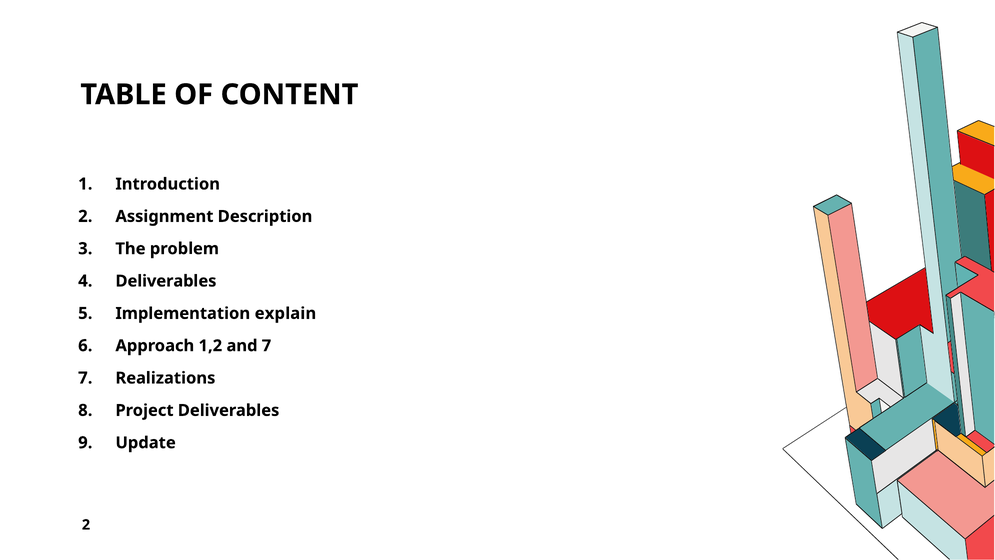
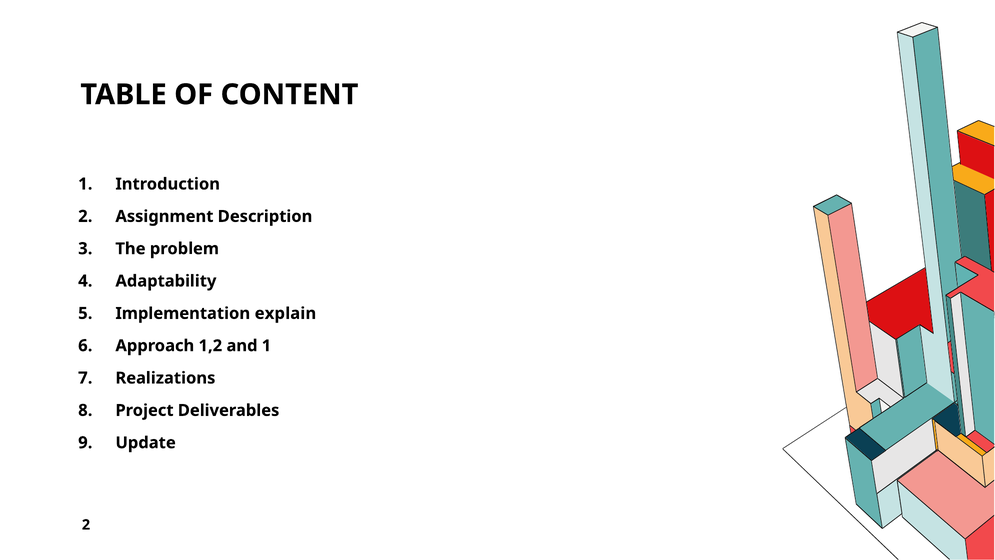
Deliverables: Deliverables -> Adaptability (166, 281)
and 7: 7 -> 1 (266, 346)
